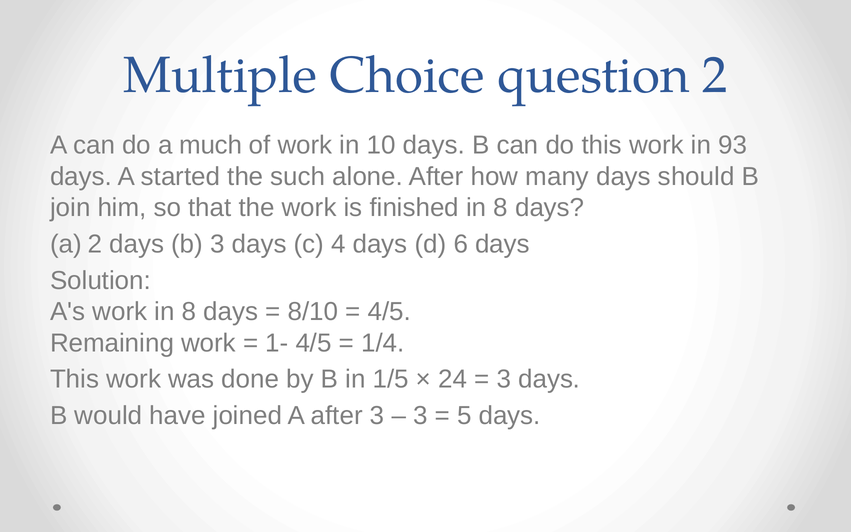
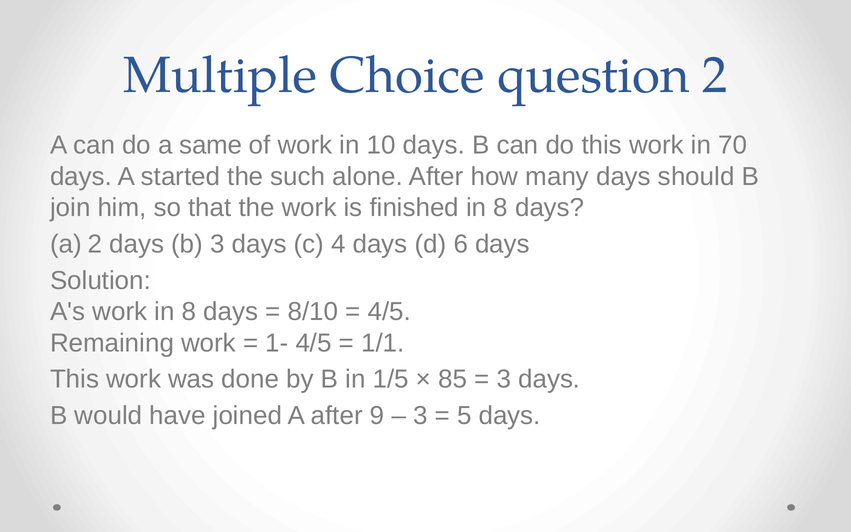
much: much -> same (211, 145)
93: 93 -> 70 (733, 145)
1/4: 1/4 -> 1/1 (383, 343)
24: 24 -> 85 (453, 379)
after 3: 3 -> 9 (377, 416)
